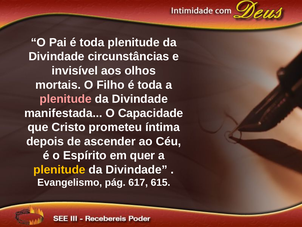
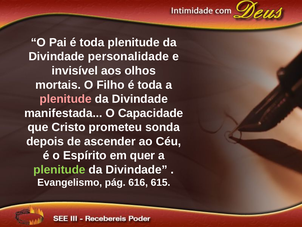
circunstâncias: circunstâncias -> personalidade (128, 56)
íntima: íntima -> sonda (163, 127)
plenitude colour: yellow -> light green (59, 169)
617: 617 -> 616 (138, 182)
